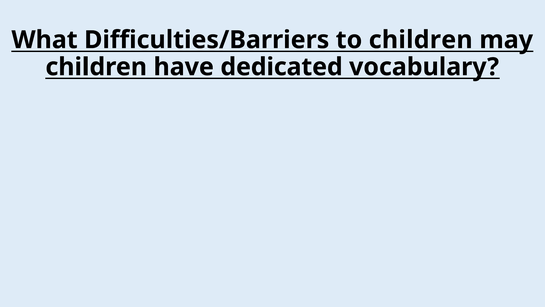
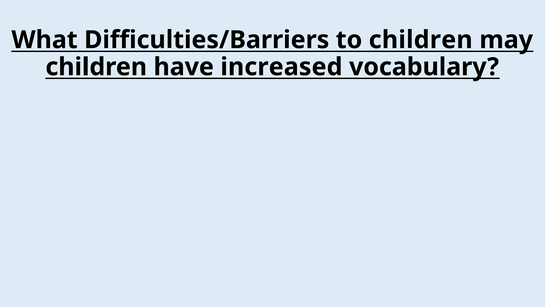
dedicated: dedicated -> increased (281, 67)
